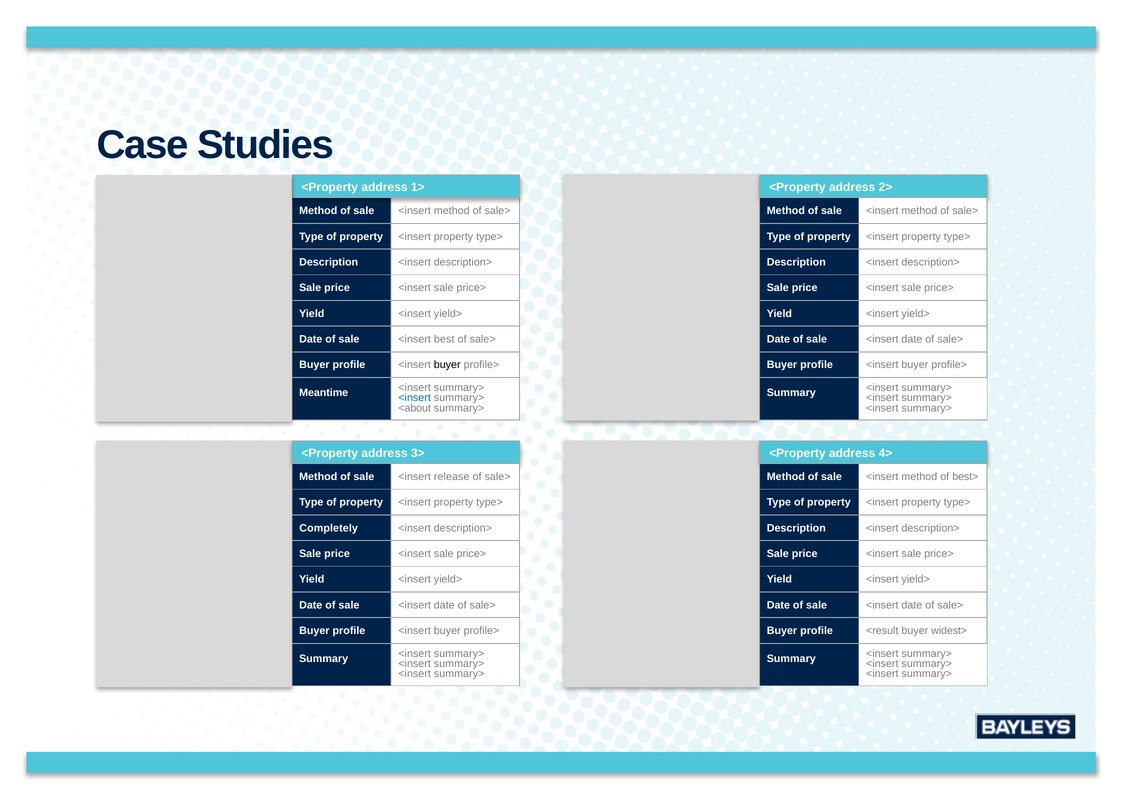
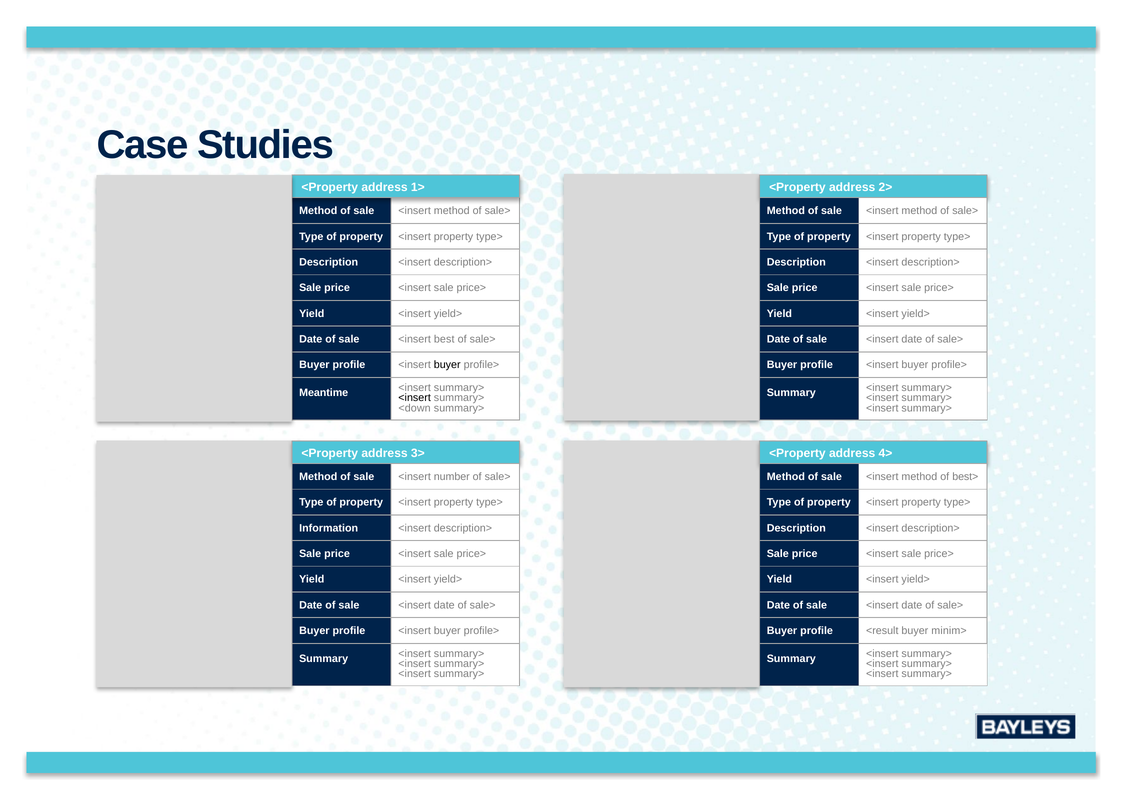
<insert colour: blue -> black (415, 398)
<about: <about -> <down (415, 408)
release: release -> number (452, 477)
Completely: Completely -> Information (329, 528)
widest>: widest> -> minim> (949, 631)
